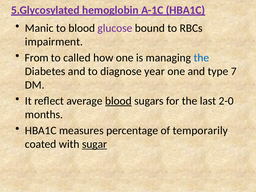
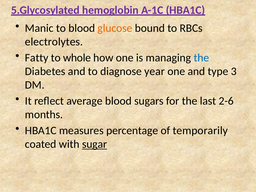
glucose colour: purple -> orange (115, 28)
impairment: impairment -> electrolytes (54, 42)
From: From -> Fatty (37, 58)
called: called -> whole (77, 58)
7: 7 -> 3 (234, 71)
blood underline: present -> none (118, 101)
2-0: 2-0 -> 2-6 (226, 101)
